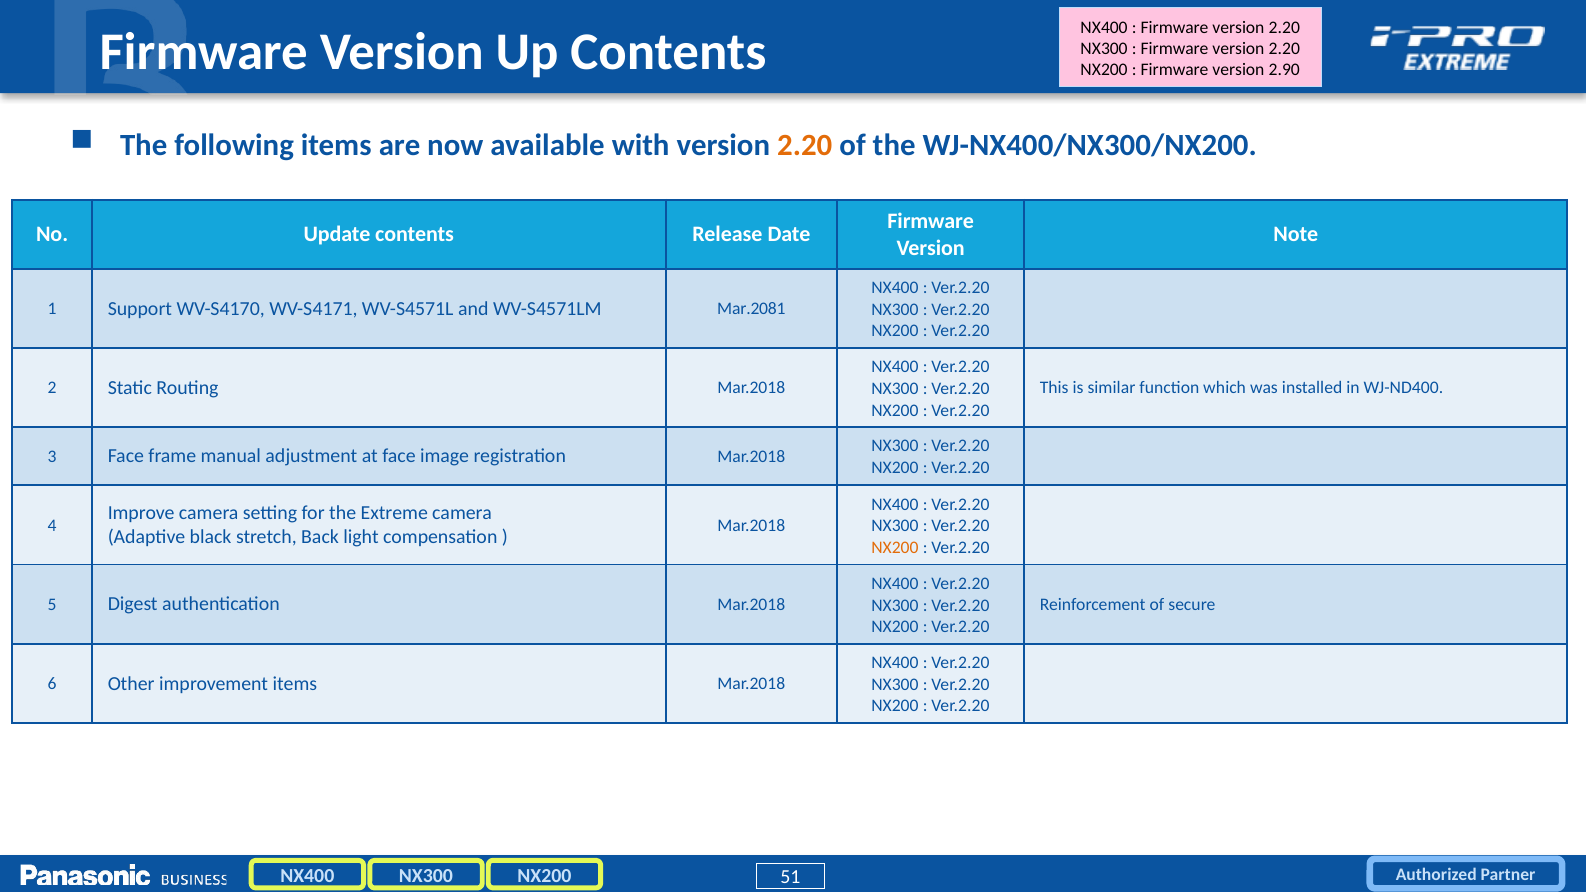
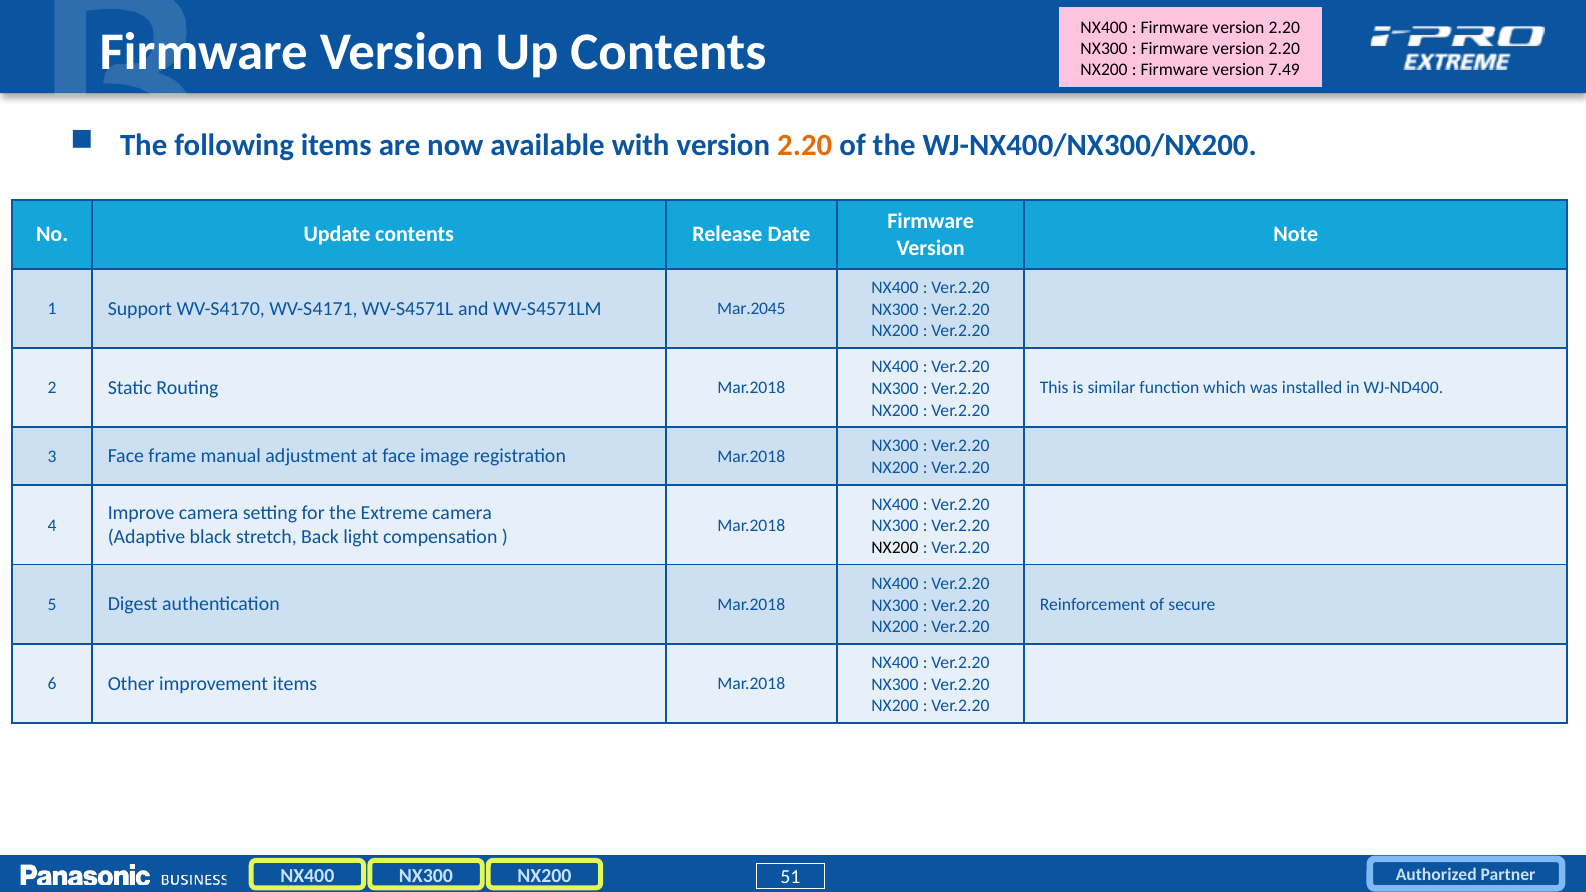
2.90: 2.90 -> 7.49 (1284, 70)
Mar.2081: Mar.2081 -> Mar.2045 (751, 309)
NX200 colour: orange -> black (895, 548)
